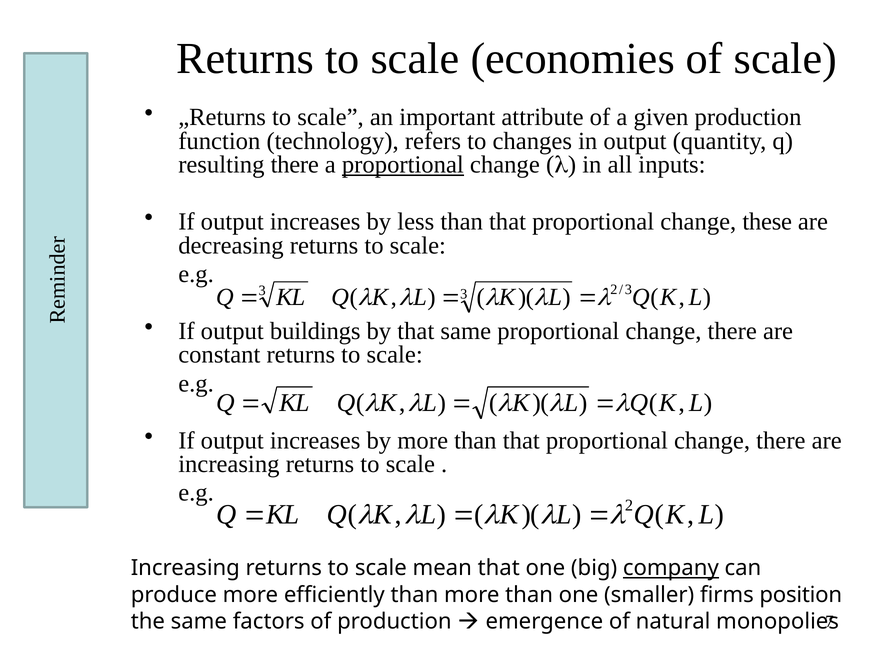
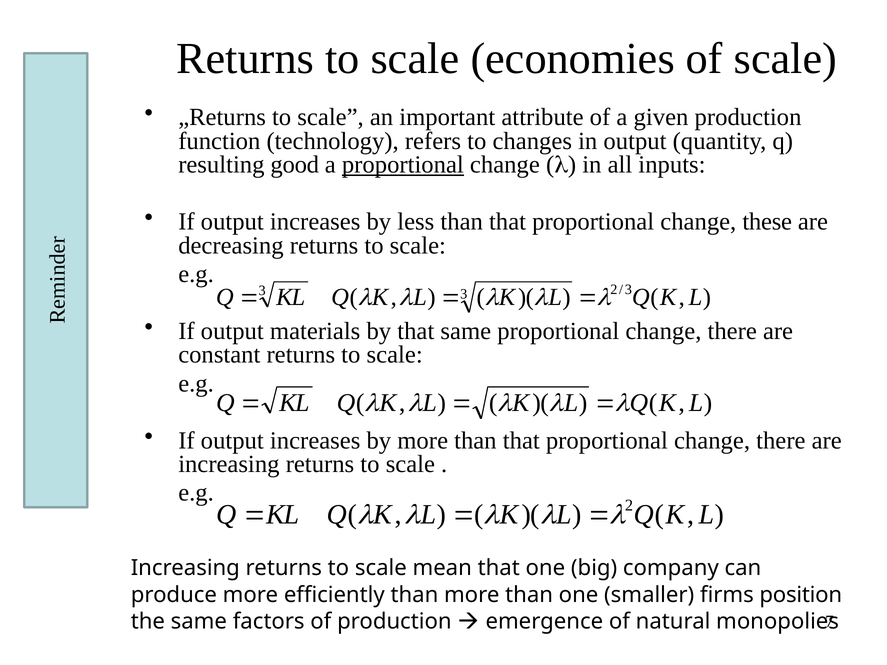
resulting there: there -> good (295, 165)
buildings: buildings -> materials (315, 331)
company underline: present -> none (671, 568)
